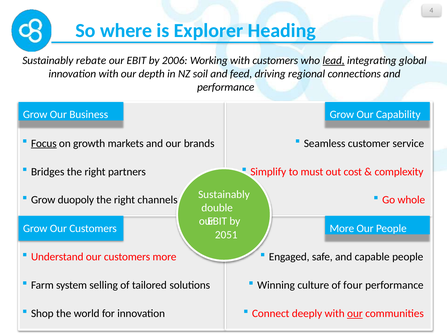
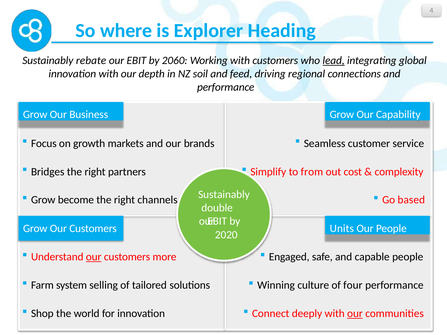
2006: 2006 -> 2060 (175, 60)
Focus underline: present -> none (44, 143)
must: must -> from (312, 172)
duopoly: duopoly -> become (76, 200)
whole: whole -> based (411, 200)
More: More -> Units (342, 229)
2051: 2051 -> 2020 (226, 235)
our underline: none -> present (94, 257)
